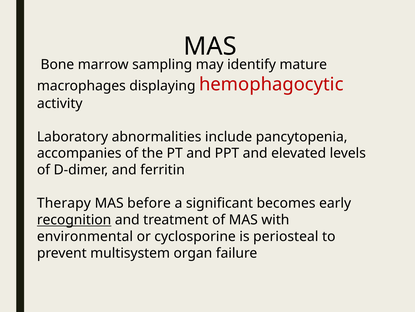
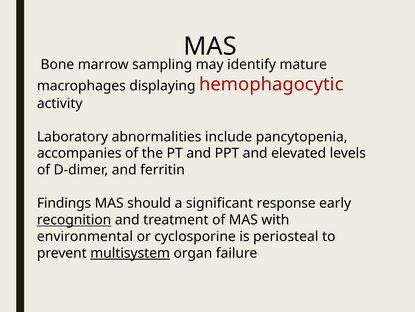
Therapy: Therapy -> Findings (64, 203)
before: before -> should (149, 203)
becomes: becomes -> response (286, 203)
multisystem underline: none -> present (130, 253)
